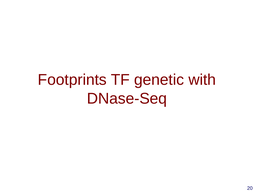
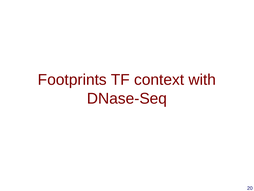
genetic: genetic -> context (159, 80)
